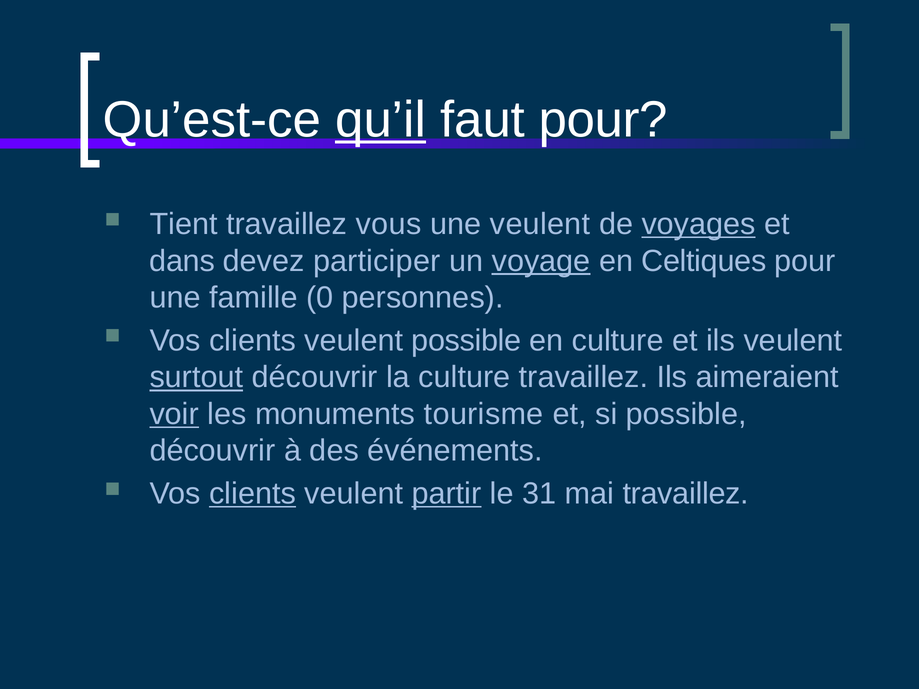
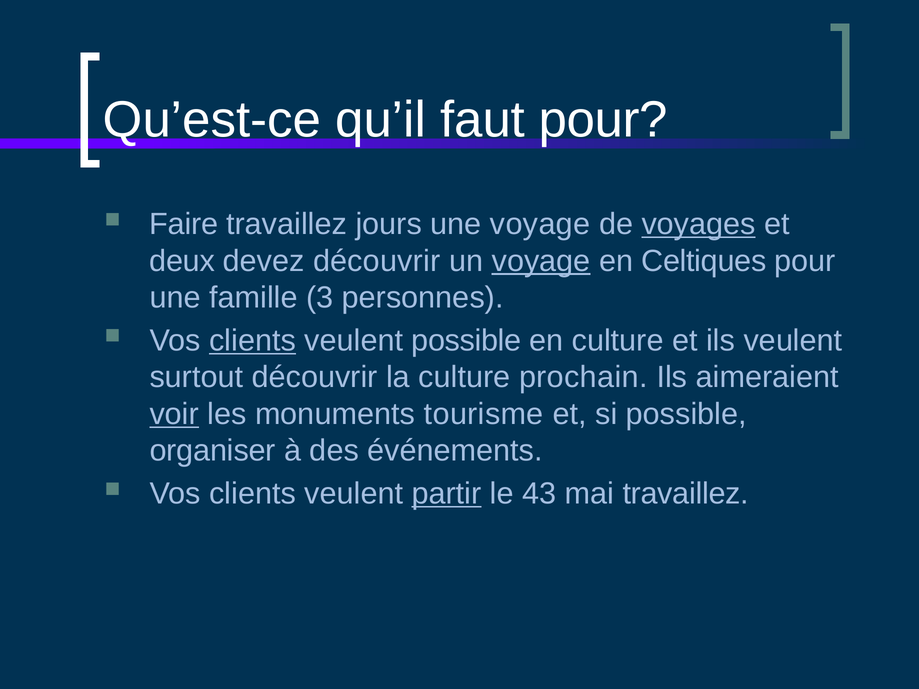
qu’il underline: present -> none (380, 120)
Tient: Tient -> Faire (184, 224)
vous: vous -> jours (389, 224)
une veulent: veulent -> voyage (540, 224)
dans: dans -> deux (182, 261)
devez participer: participer -> découvrir (377, 261)
0: 0 -> 3 (320, 298)
clients underline: none -> present (253, 341)
surtout underline: present -> none (196, 377)
culture travaillez: travaillez -> prochain (583, 377)
découvrir: découvrir -> organiser (213, 451)
clients underline: present -> none (253, 494)
31: 31 -> 43 (539, 494)
